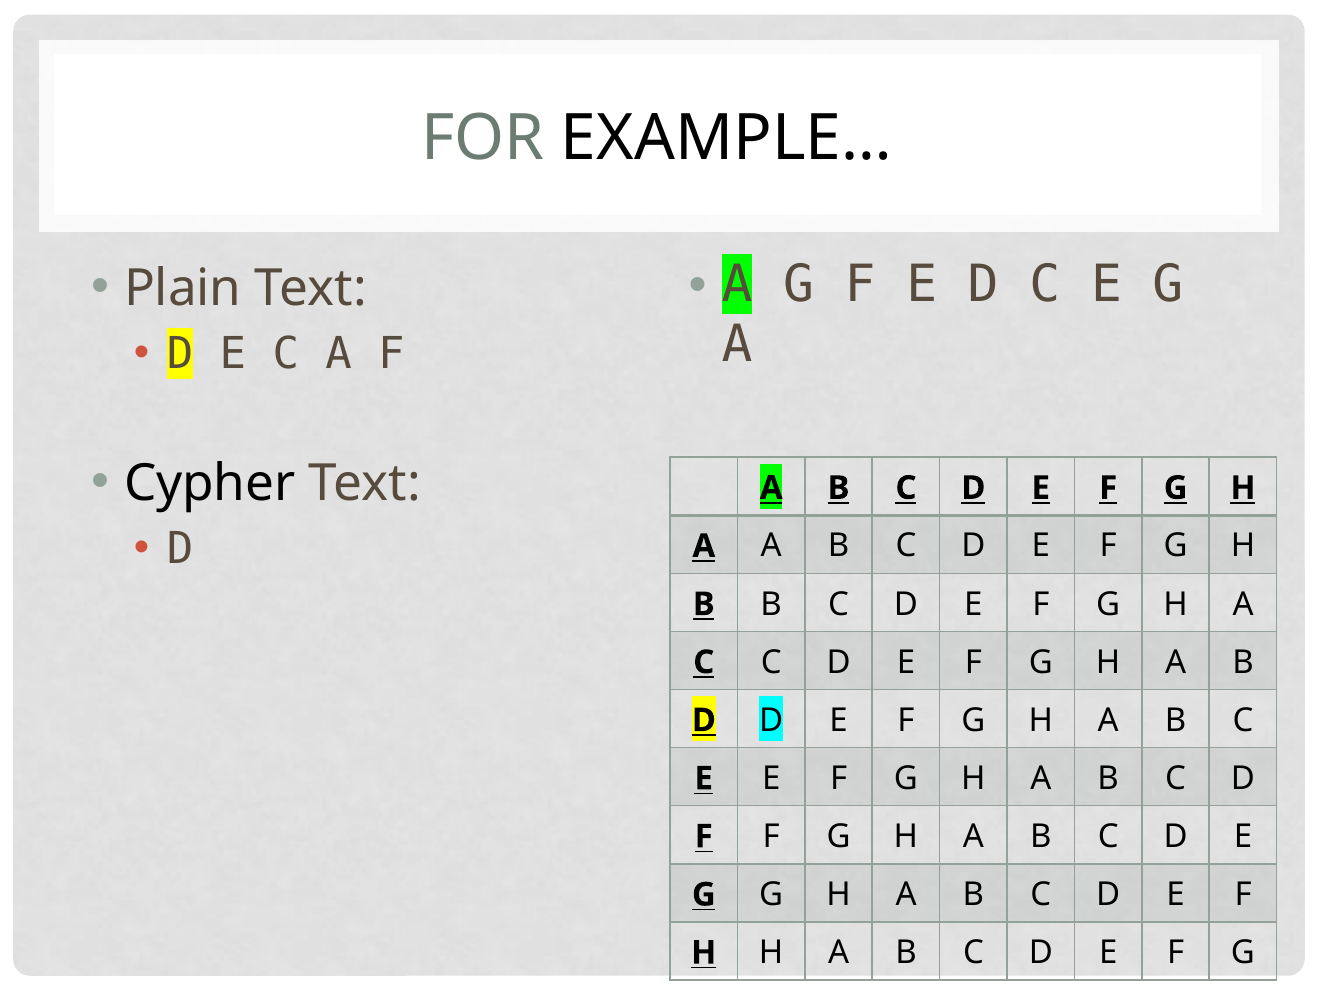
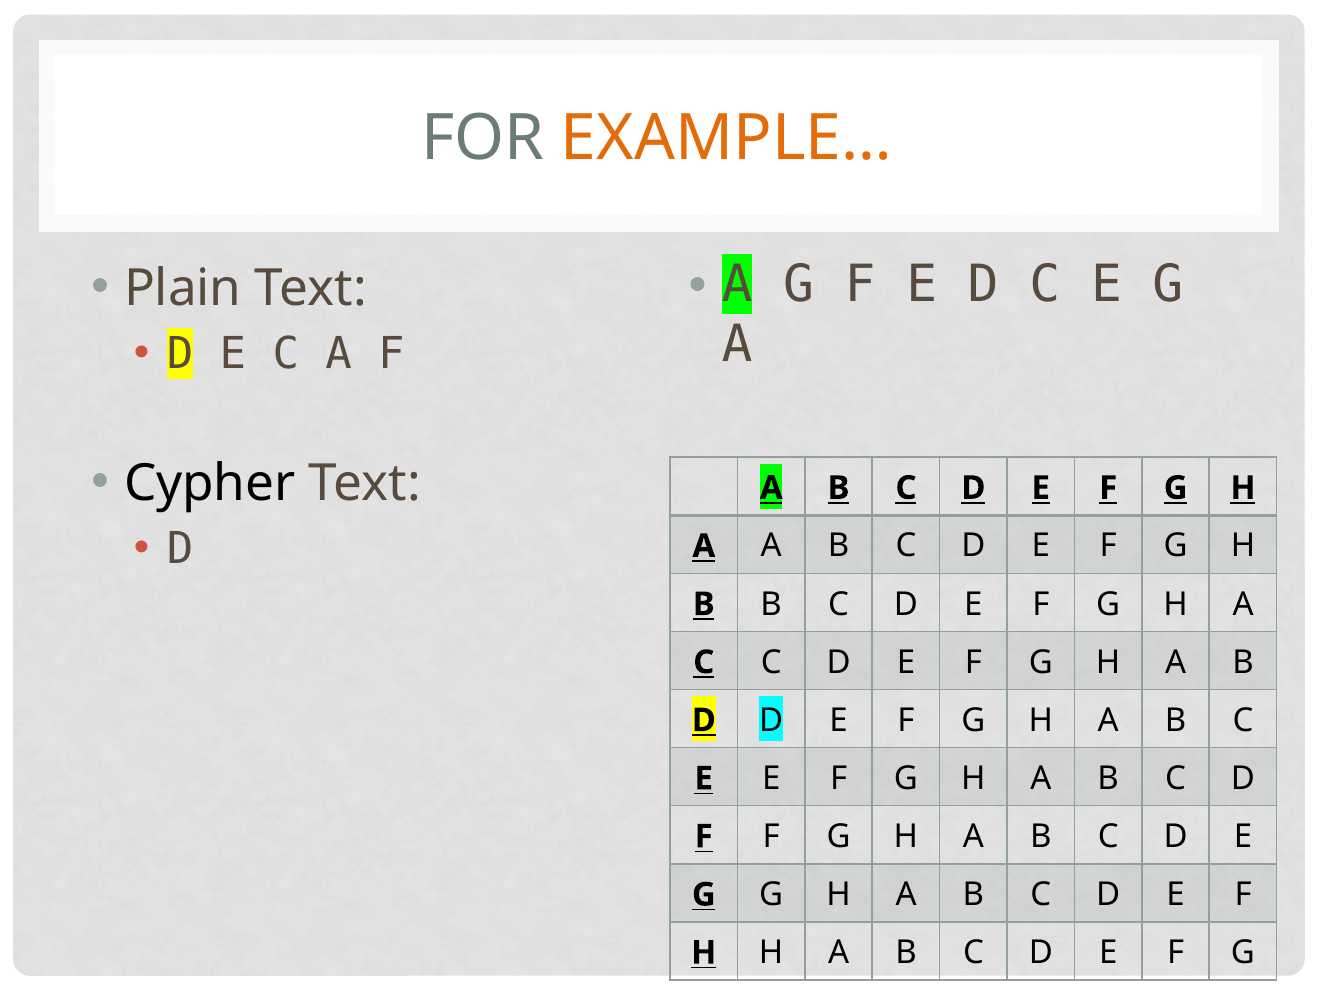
EXAMPLE… colour: black -> orange (726, 138)
